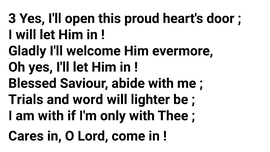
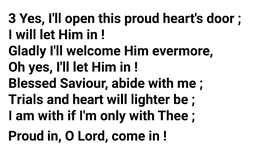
word: word -> heart (88, 99)
Cares: Cares -> Proud (26, 136)
